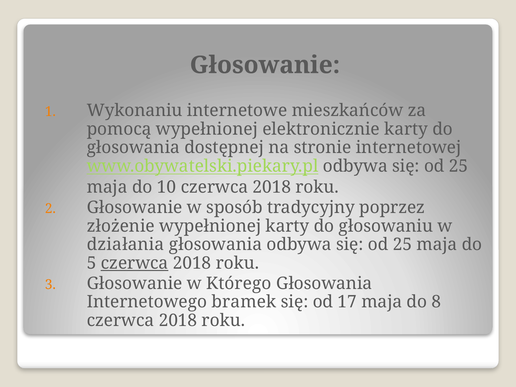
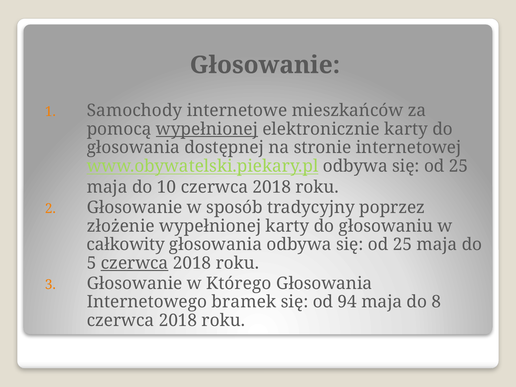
Wykonaniu: Wykonaniu -> Samochody (135, 110)
wypełnionej underline: none -> present (207, 129)
działania: działania -> całkowity (126, 245)
17: 17 -> 94 (347, 302)
